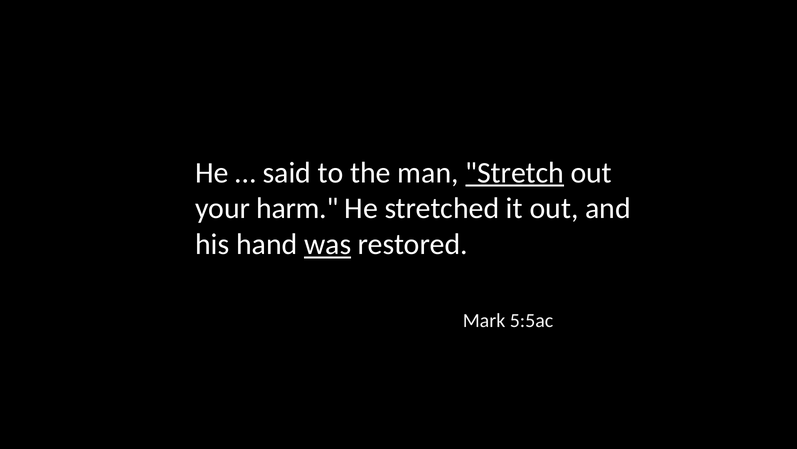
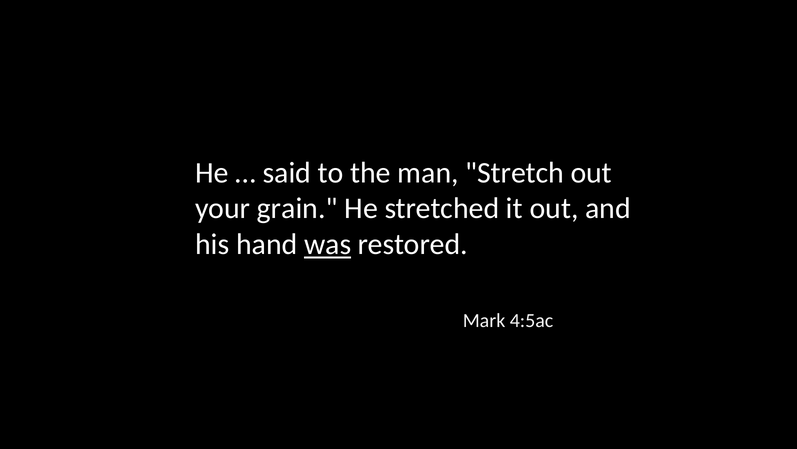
Stretch underline: present -> none (515, 172)
harm: harm -> grain (297, 208)
5:5ac: 5:5ac -> 4:5ac (532, 320)
